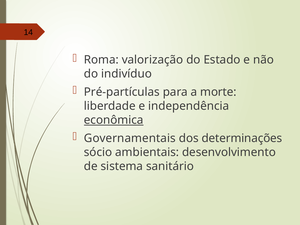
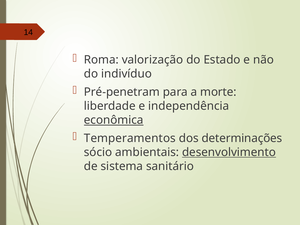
Pré-partículas: Pré-partículas -> Pré-penetram (122, 92)
Governamentais: Governamentais -> Temperamentos (130, 138)
desenvolvimento underline: none -> present (229, 152)
